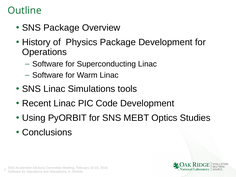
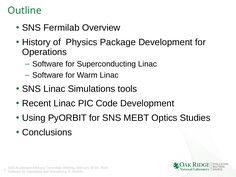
SNS Package: Package -> Fermilab (61, 28)
